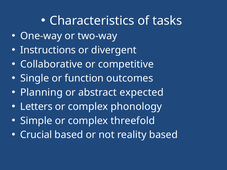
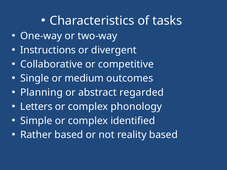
function: function -> medium (84, 78)
expected: expected -> regarded (142, 93)
threefold: threefold -> identified (133, 121)
Crucial: Crucial -> Rather (36, 135)
